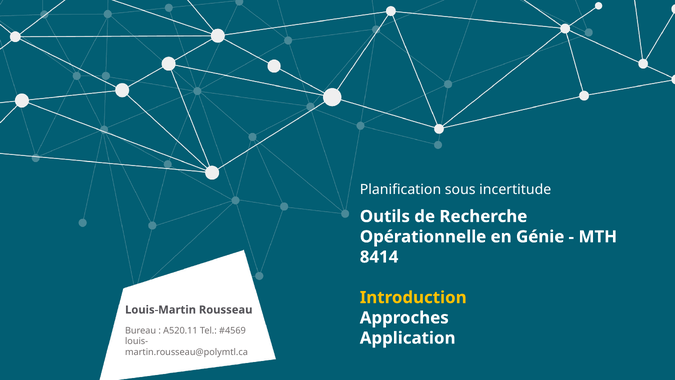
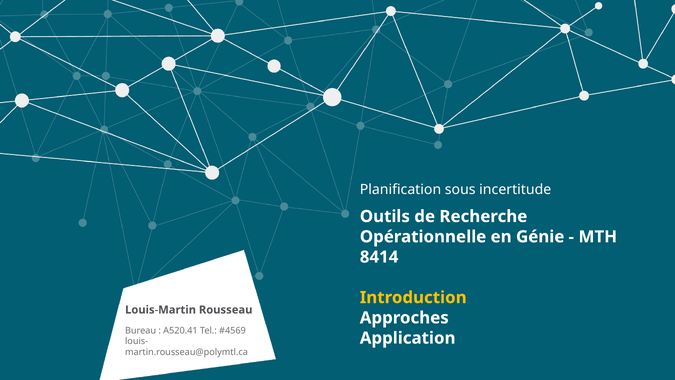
A520.11: A520.11 -> A520.41 (180, 330)
